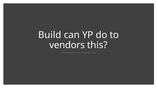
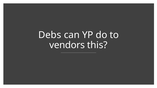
Build: Build -> Debs (50, 35)
